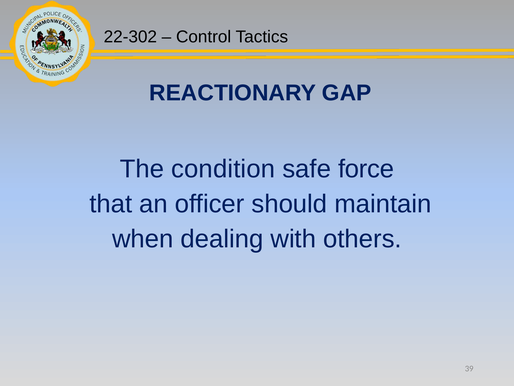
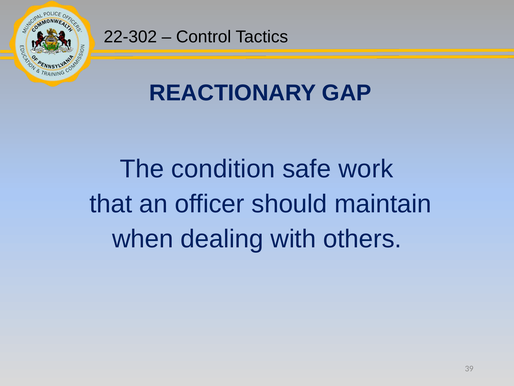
force: force -> work (366, 169)
